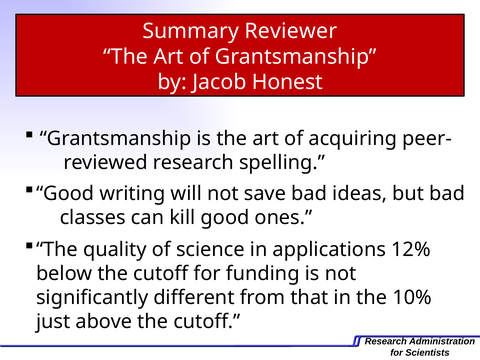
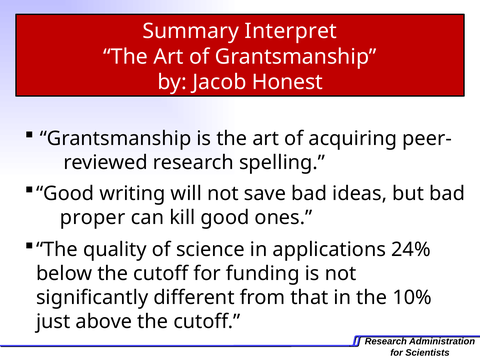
Reviewer: Reviewer -> Interpret (291, 31)
classes: classes -> proper (93, 217)
12%: 12% -> 24% (411, 249)
